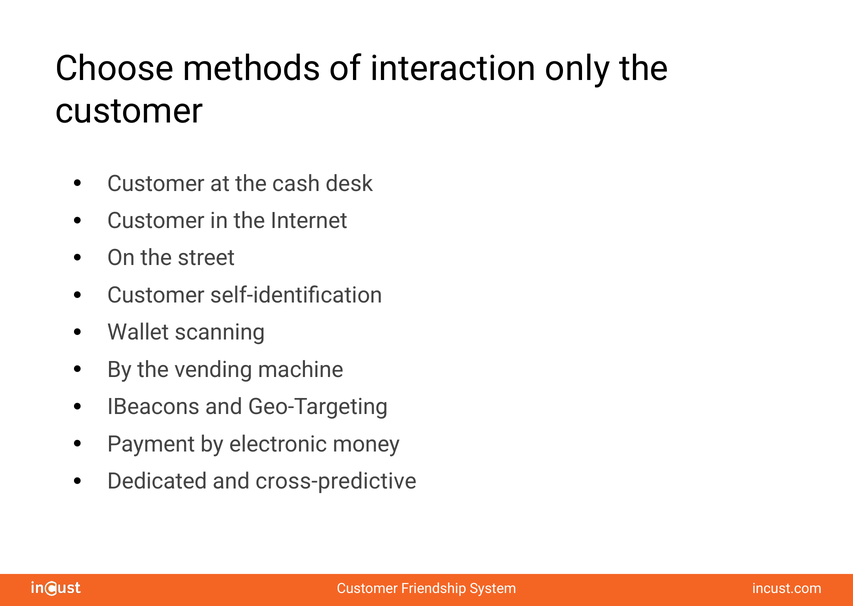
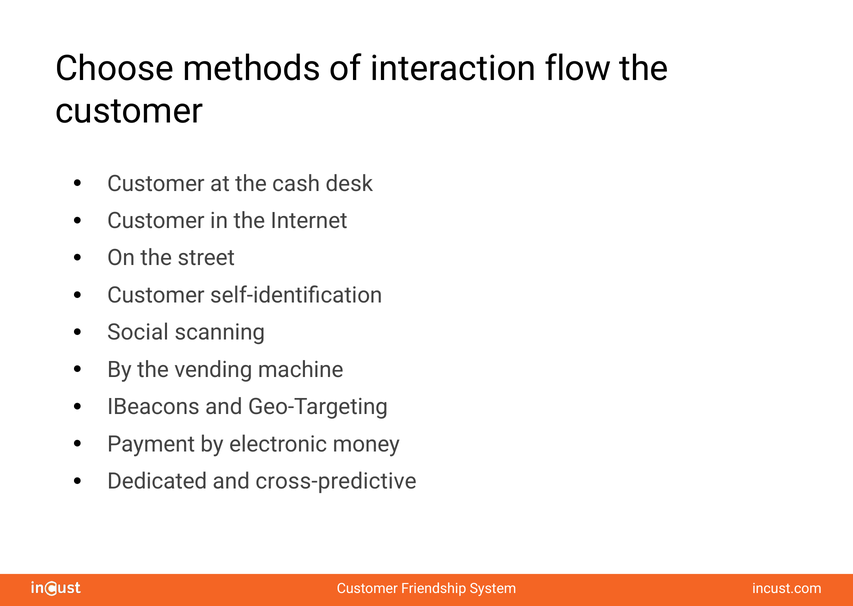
only: only -> flow (578, 69)
Wallet: Wallet -> Social (138, 332)
